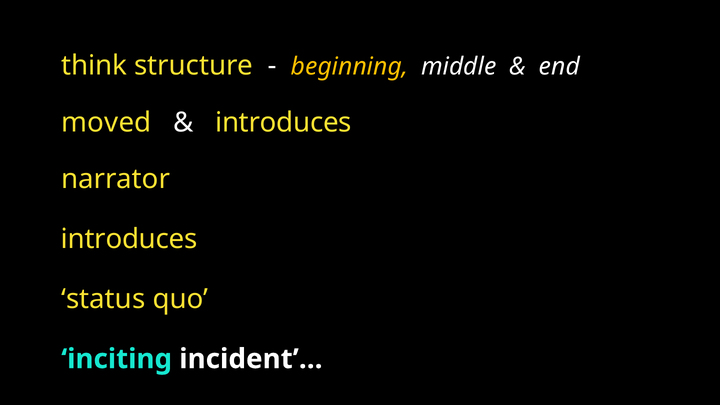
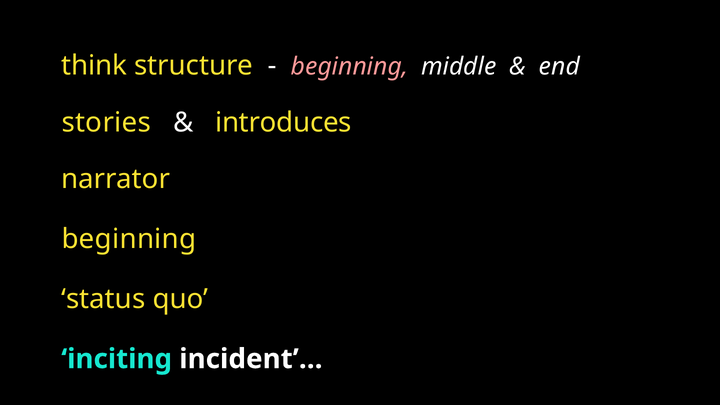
beginning colour: yellow -> pink (350, 67)
moved: moved -> stories (106, 122)
introduces: introduces -> beginning (129, 239)
